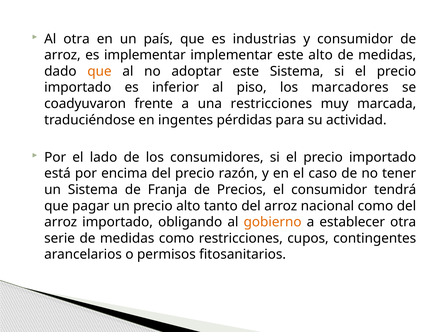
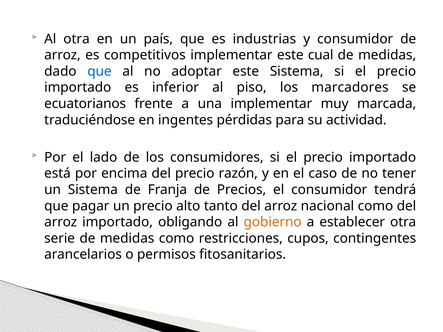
es implementar: implementar -> competitivos (145, 55)
este alto: alto -> cual (321, 55)
que colour: orange -> blue (99, 71)
coadyuvaron: coadyuvaron -> ecuatorianos (85, 104)
una restricciones: restricciones -> implementar (271, 104)
